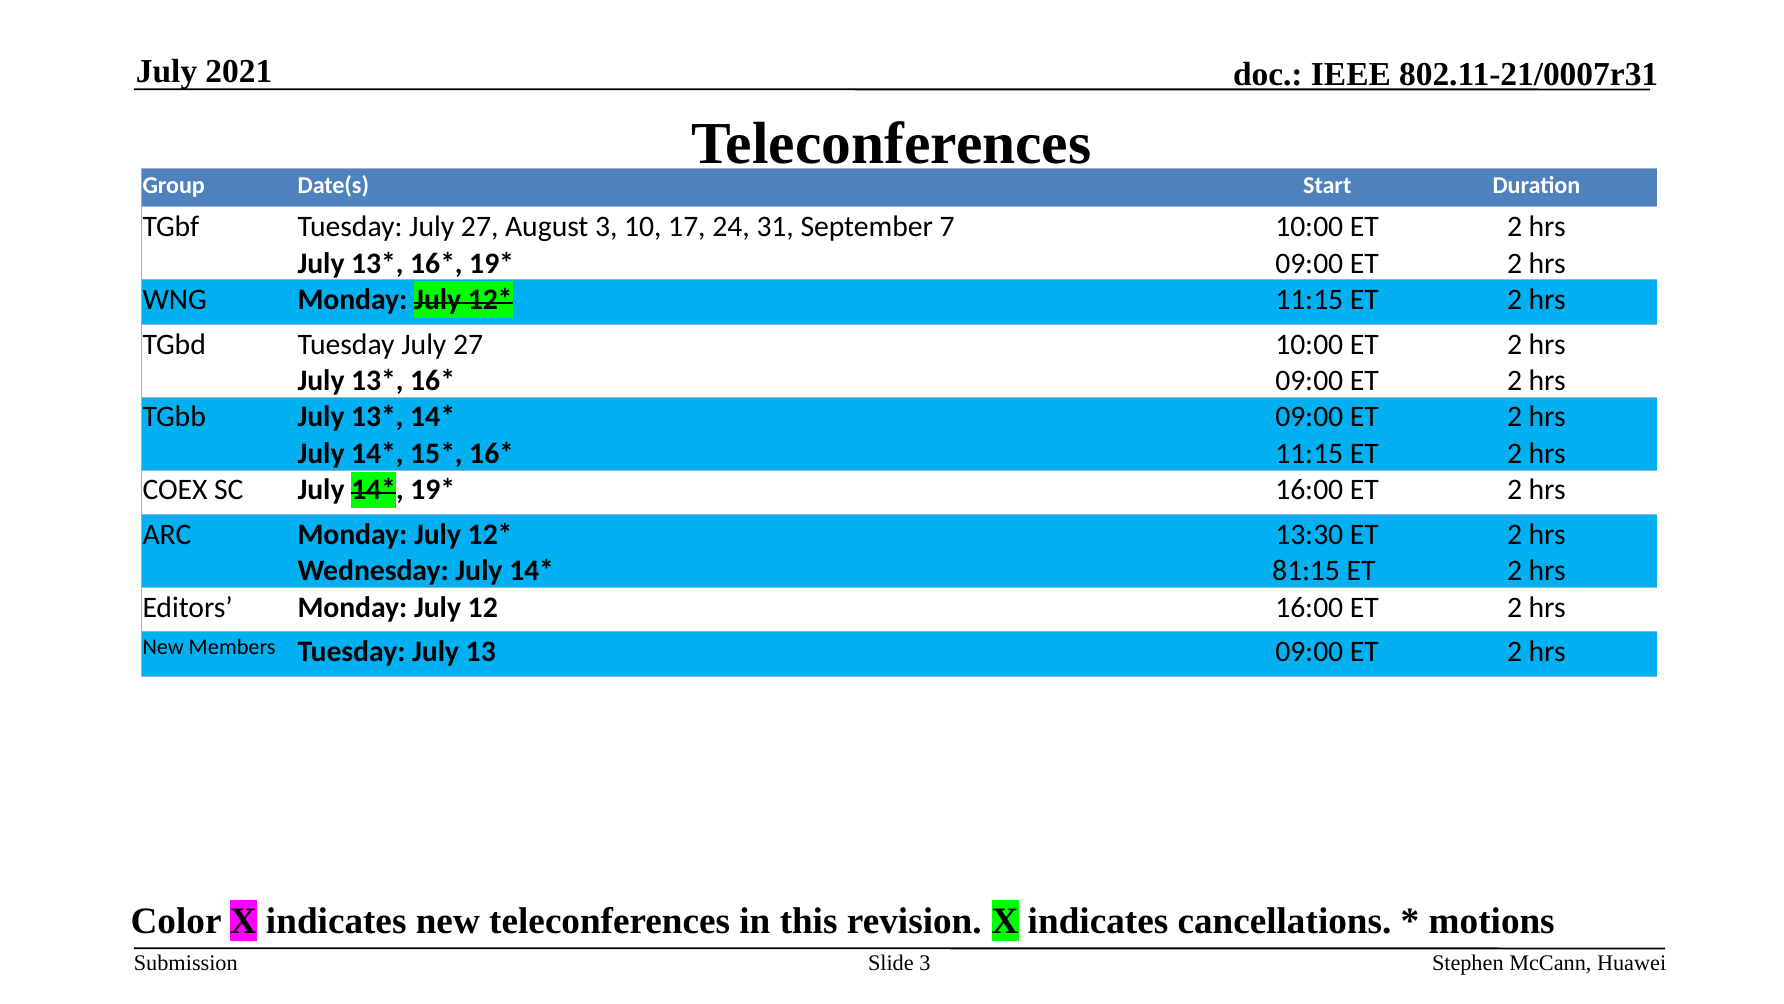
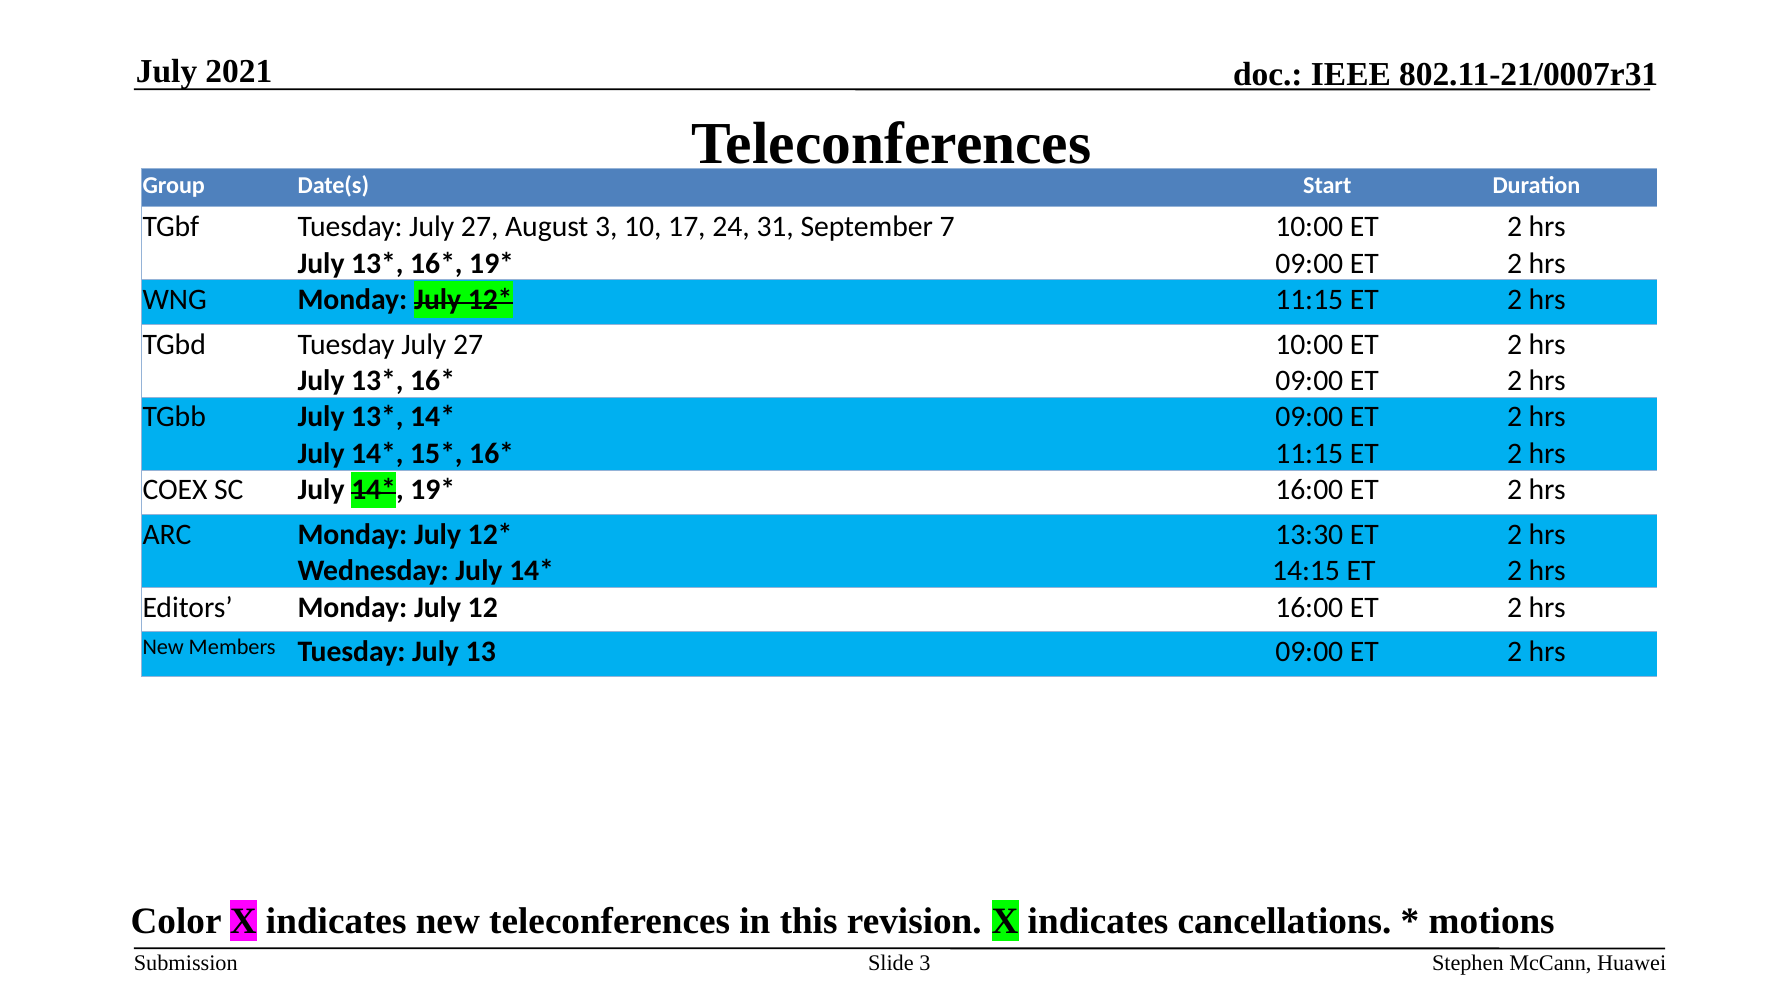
81:15: 81:15 -> 14:15 (1306, 571)
